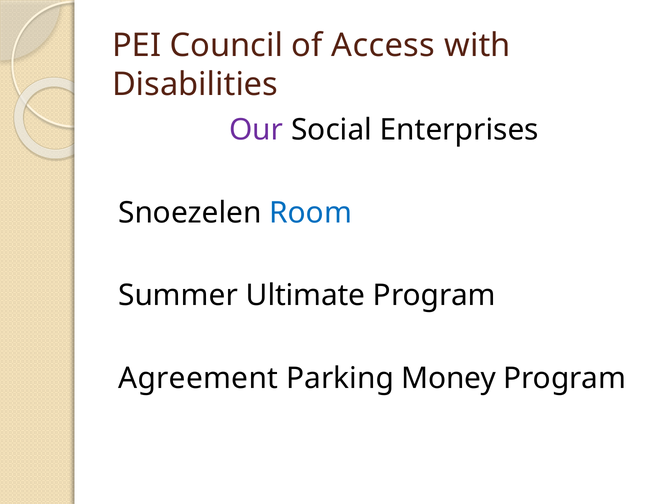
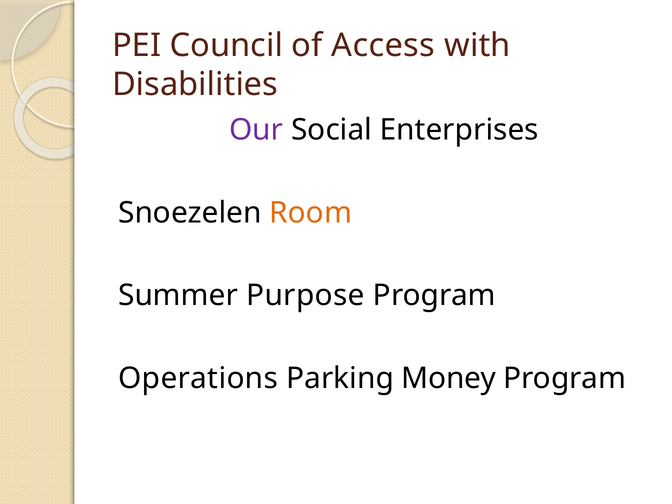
Room colour: blue -> orange (311, 213)
Ultimate: Ultimate -> Purpose (305, 296)
Agreement: Agreement -> Operations (198, 378)
